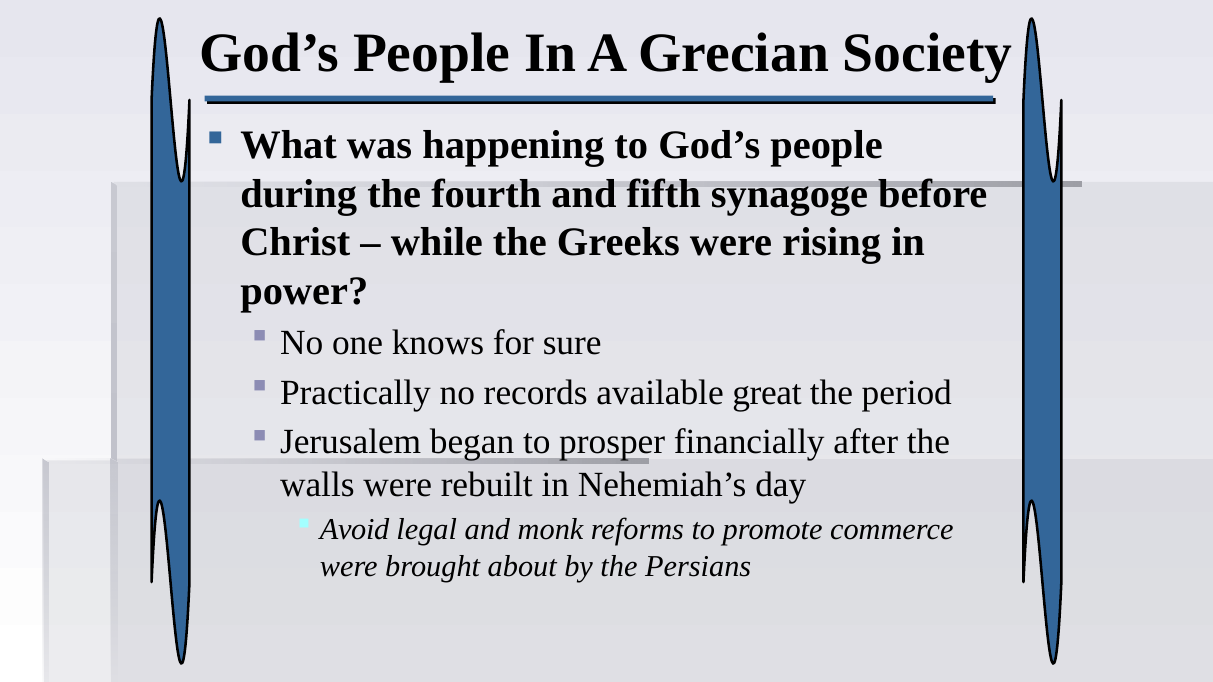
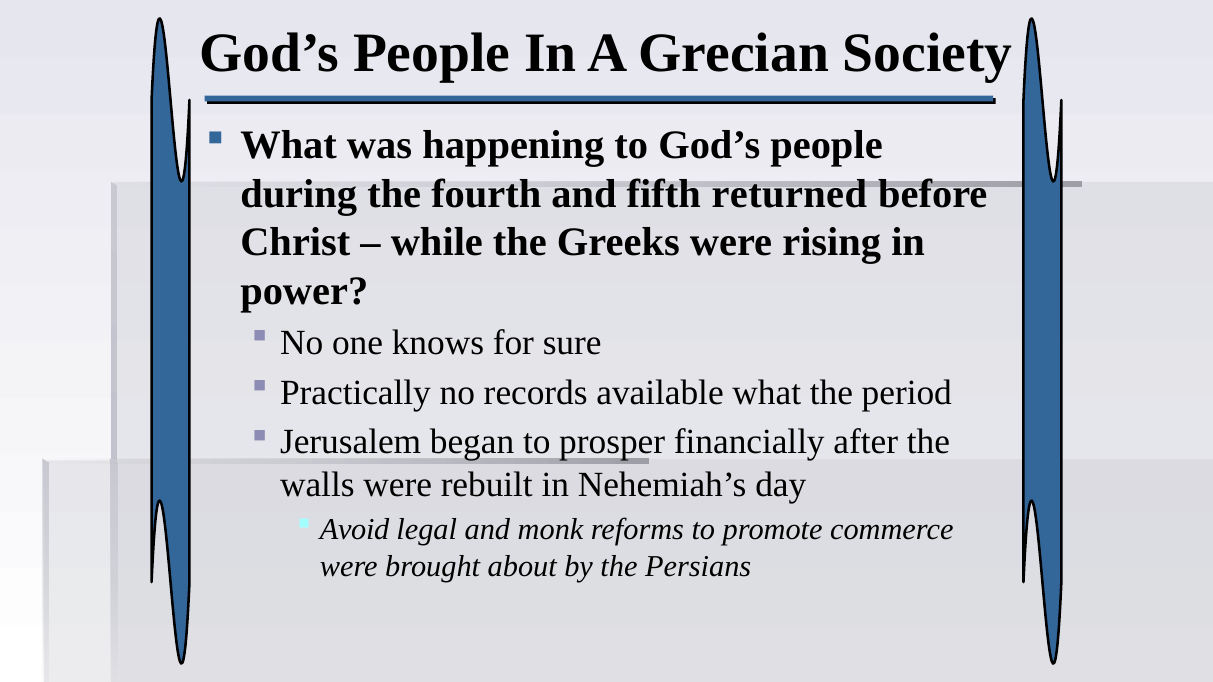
synagoge: synagoge -> returned (789, 194)
available great: great -> what (767, 393)
